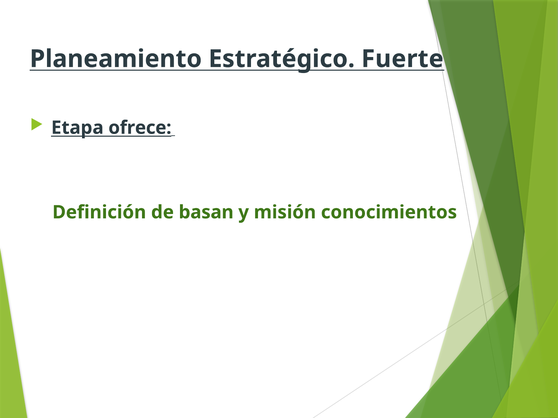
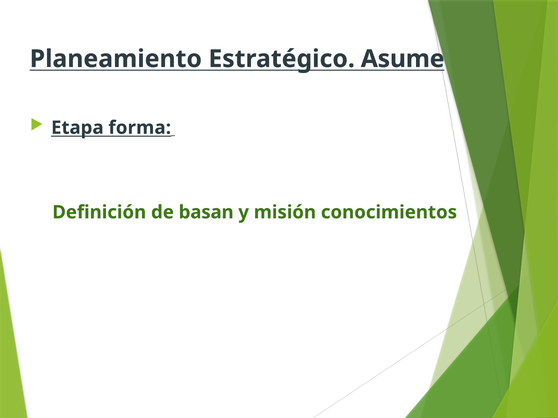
Fuerte: Fuerte -> Asume (403, 59)
ofrece: ofrece -> forma (140, 128)
